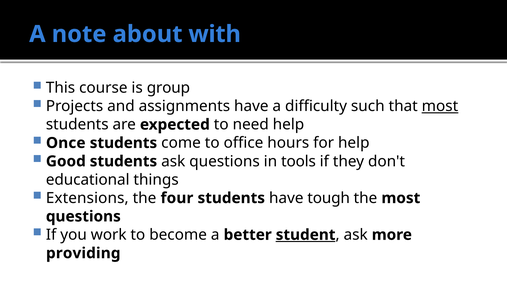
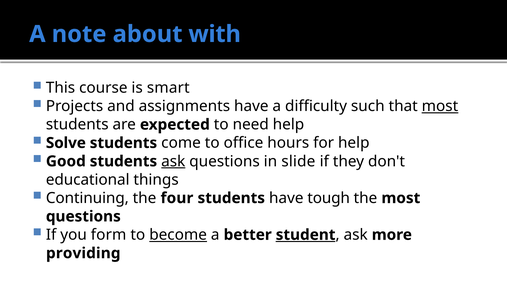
group: group -> smart (168, 88)
Once: Once -> Solve (66, 143)
ask underline: none -> present (173, 161)
tools: tools -> slide (298, 161)
Extensions: Extensions -> Continuing (87, 198)
work: work -> form (109, 235)
become underline: none -> present (178, 235)
